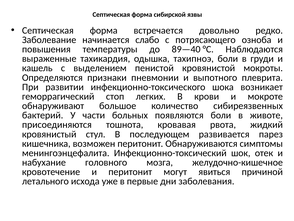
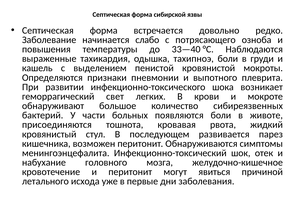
89—40: 89—40 -> 33—40 (186, 49)
стоп: стоп -> свет (115, 96)
